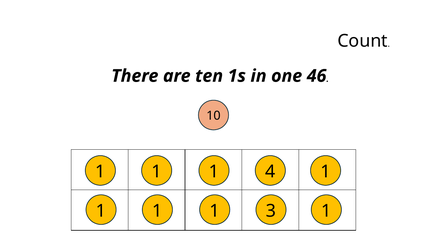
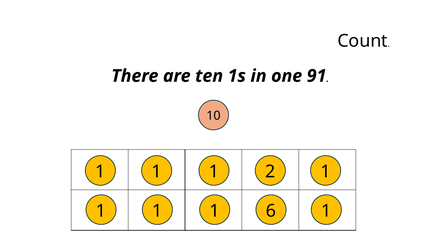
46: 46 -> 91 (317, 76)
4: 4 -> 2 (270, 172)
3: 3 -> 6 (271, 211)
